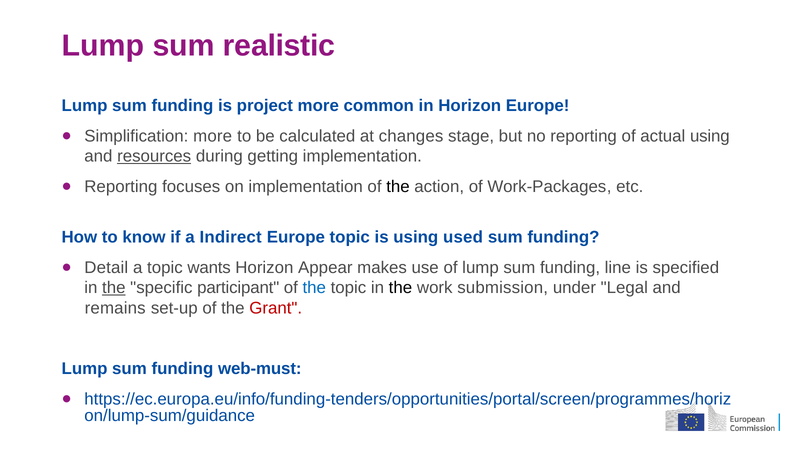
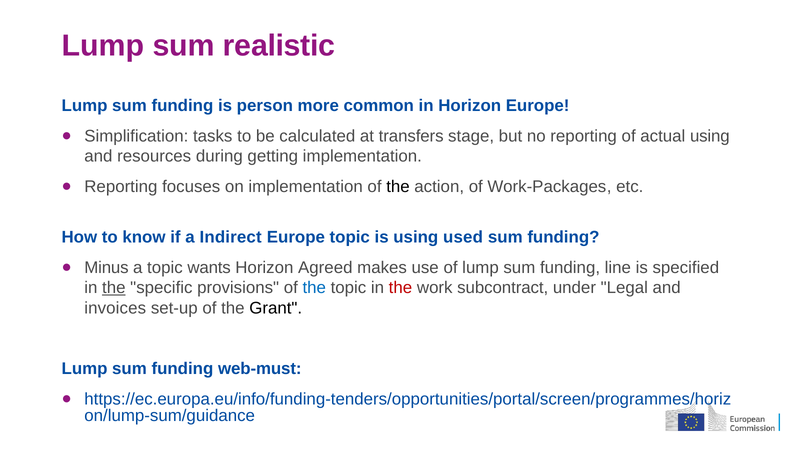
project: project -> person (265, 106)
Simplification more: more -> tasks (213, 136)
changes: changes -> transfers (411, 136)
resources underline: present -> none (154, 156)
Detail: Detail -> Minus (106, 268)
Appear: Appear -> Agreed (325, 268)
participant: participant -> provisions (238, 288)
the colour: black -> red (400, 288)
submission: submission -> subcontract (503, 288)
remains: remains -> invoices (115, 308)
Grant colour: red -> black (276, 308)
